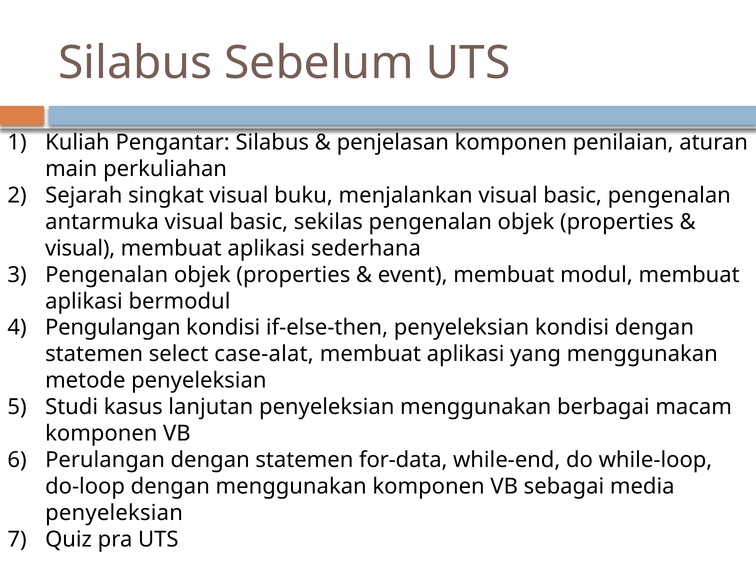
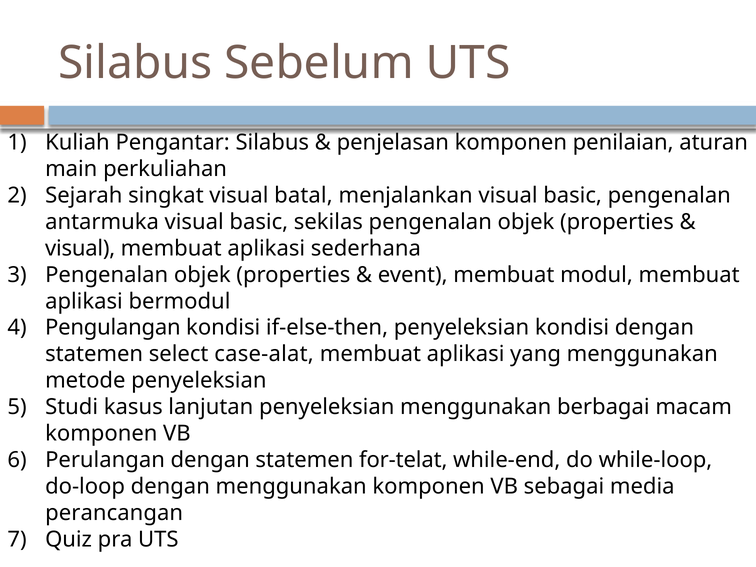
buku: buku -> batal (303, 195)
for-data: for-data -> for-telat (403, 460)
penyeleksian: penyeleksian -> perancangan (114, 513)
